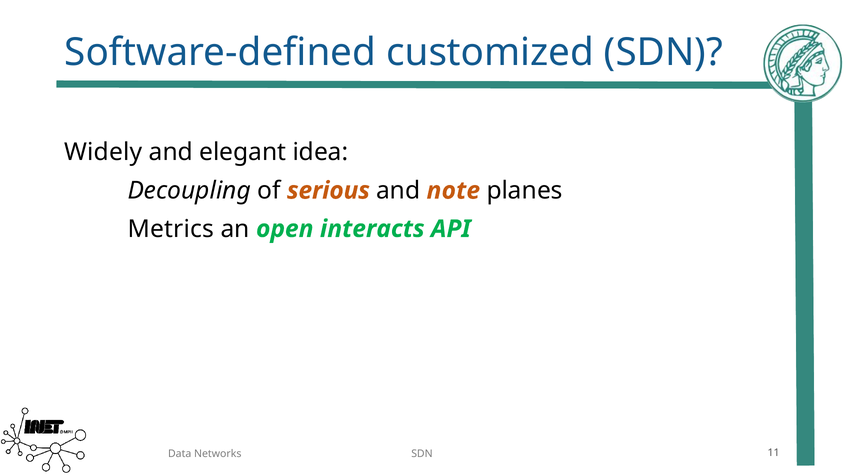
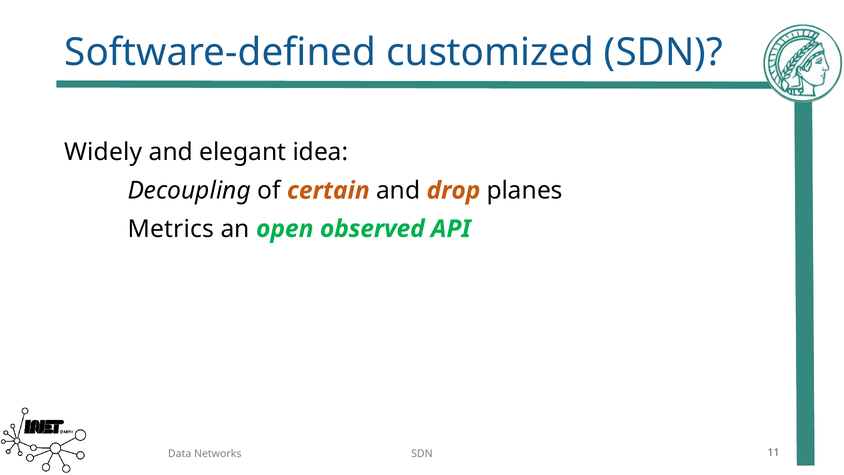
serious: serious -> certain (328, 190)
note: note -> drop (453, 190)
interacts: interacts -> observed (372, 229)
